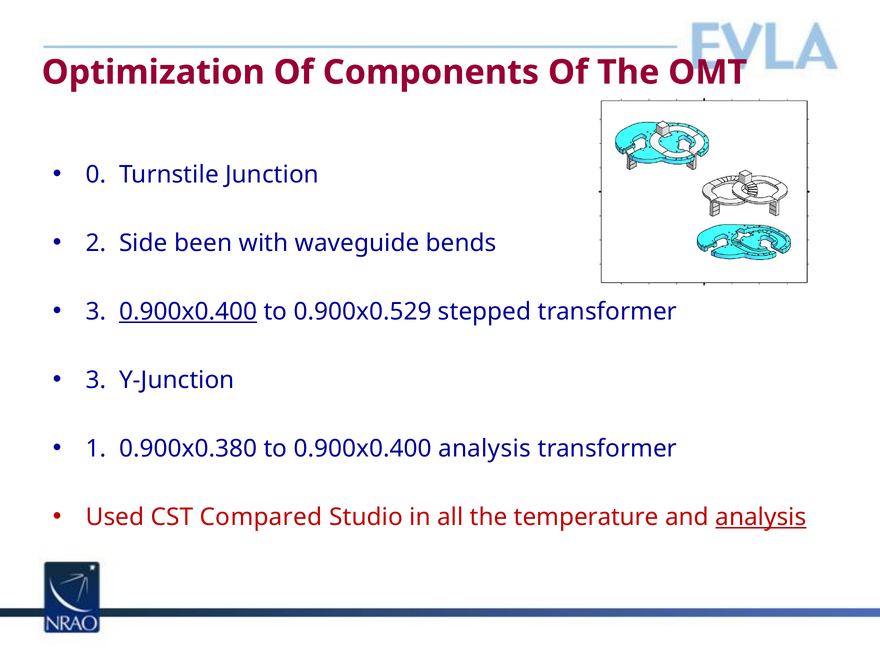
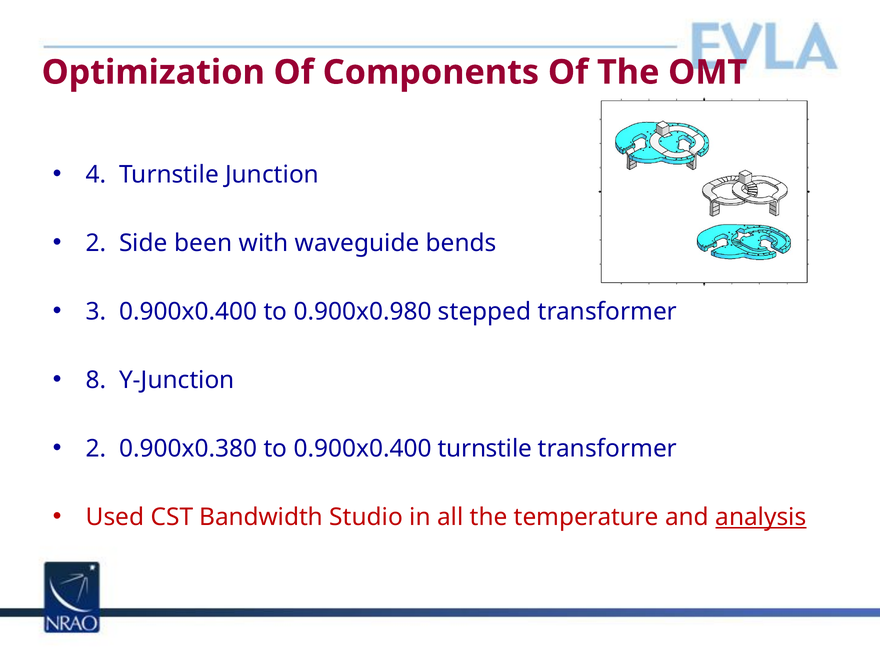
0: 0 -> 4 (96, 175)
0.900x0.400 underline: present -> none (188, 312)
0.900x0.529: 0.900x0.529 -> 0.900x0.980 (363, 312)
3: 3 -> 8 (96, 380)
1: 1 -> 2 (96, 449)
0.900x0.400 analysis: analysis -> turnstile (485, 449)
Compared: Compared -> Bandwidth (261, 517)
